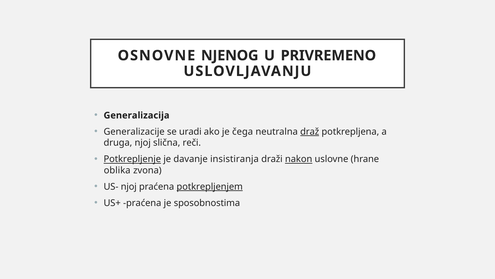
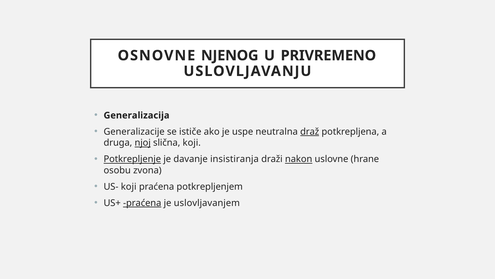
uradi: uradi -> ističe (190, 131)
čega: čega -> uspe (243, 131)
njoj underline: none -> present (143, 143)
slična reči: reči -> koji (192, 143)
oblika: oblika -> osobu (117, 170)
US- njoj: njoj -> koji (129, 186)
potkrepljenjem underline: present -> none (210, 186)
praćena underline: none -> present (142, 203)
sposobnostima: sposobnostima -> uslovljavanjem (207, 203)
